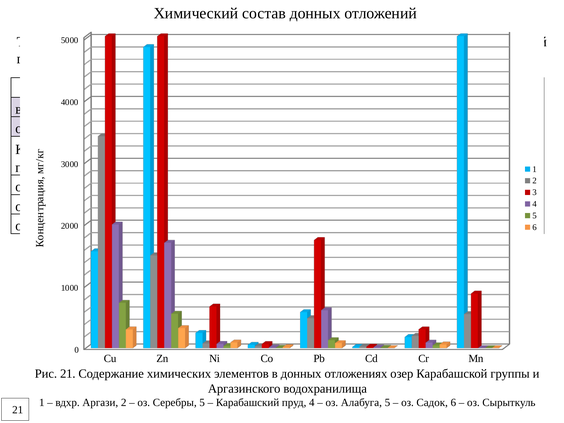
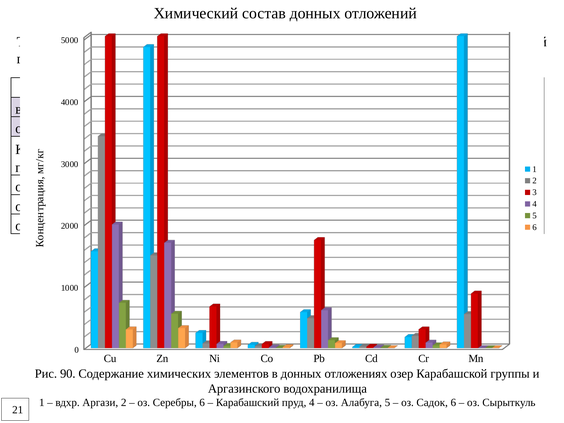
Рис 21: 21 -> 90 (68, 374)
Серебры 5: 5 -> 6 (202, 403)
